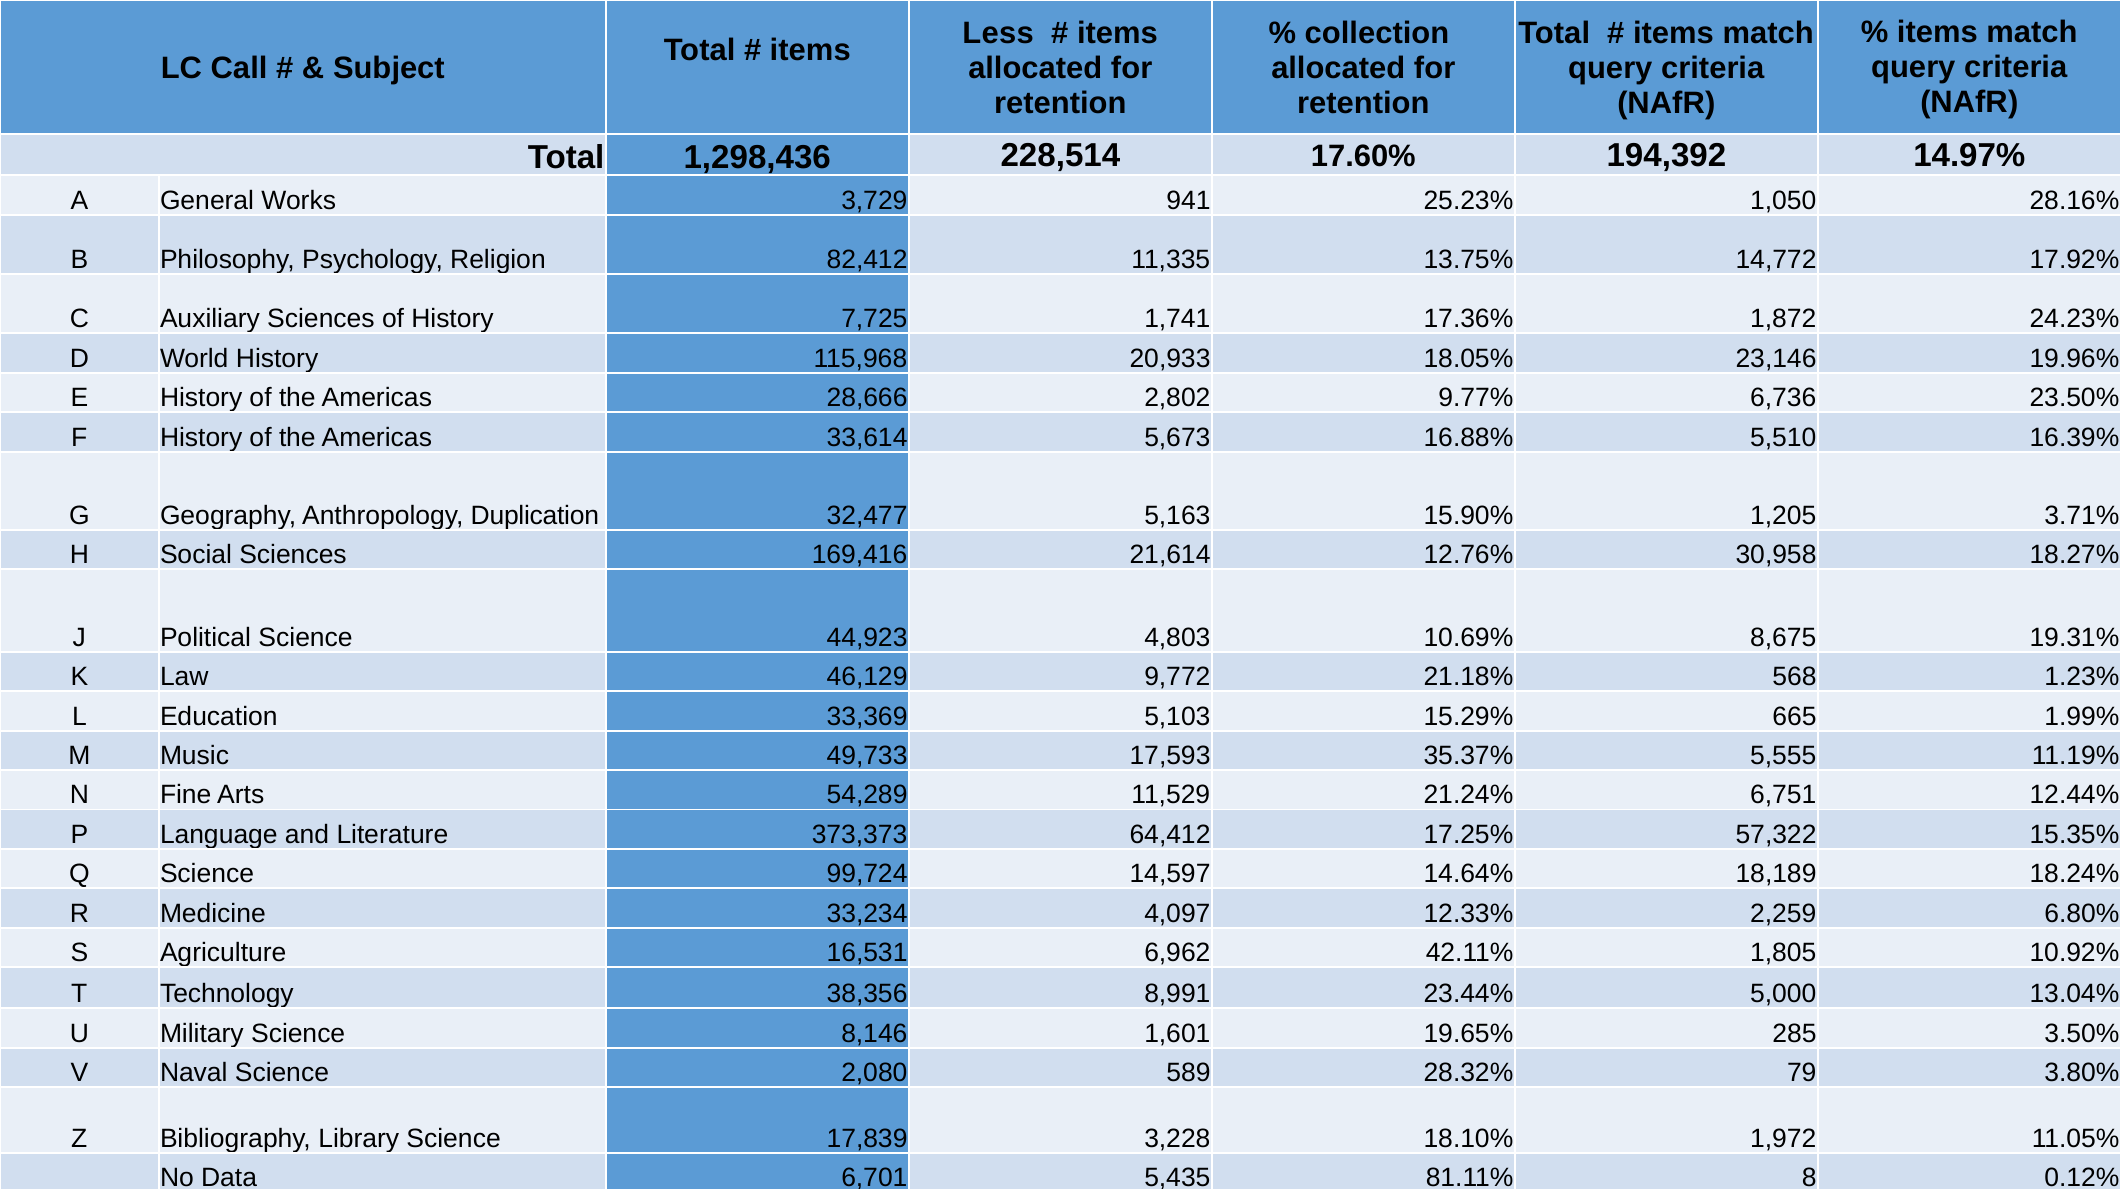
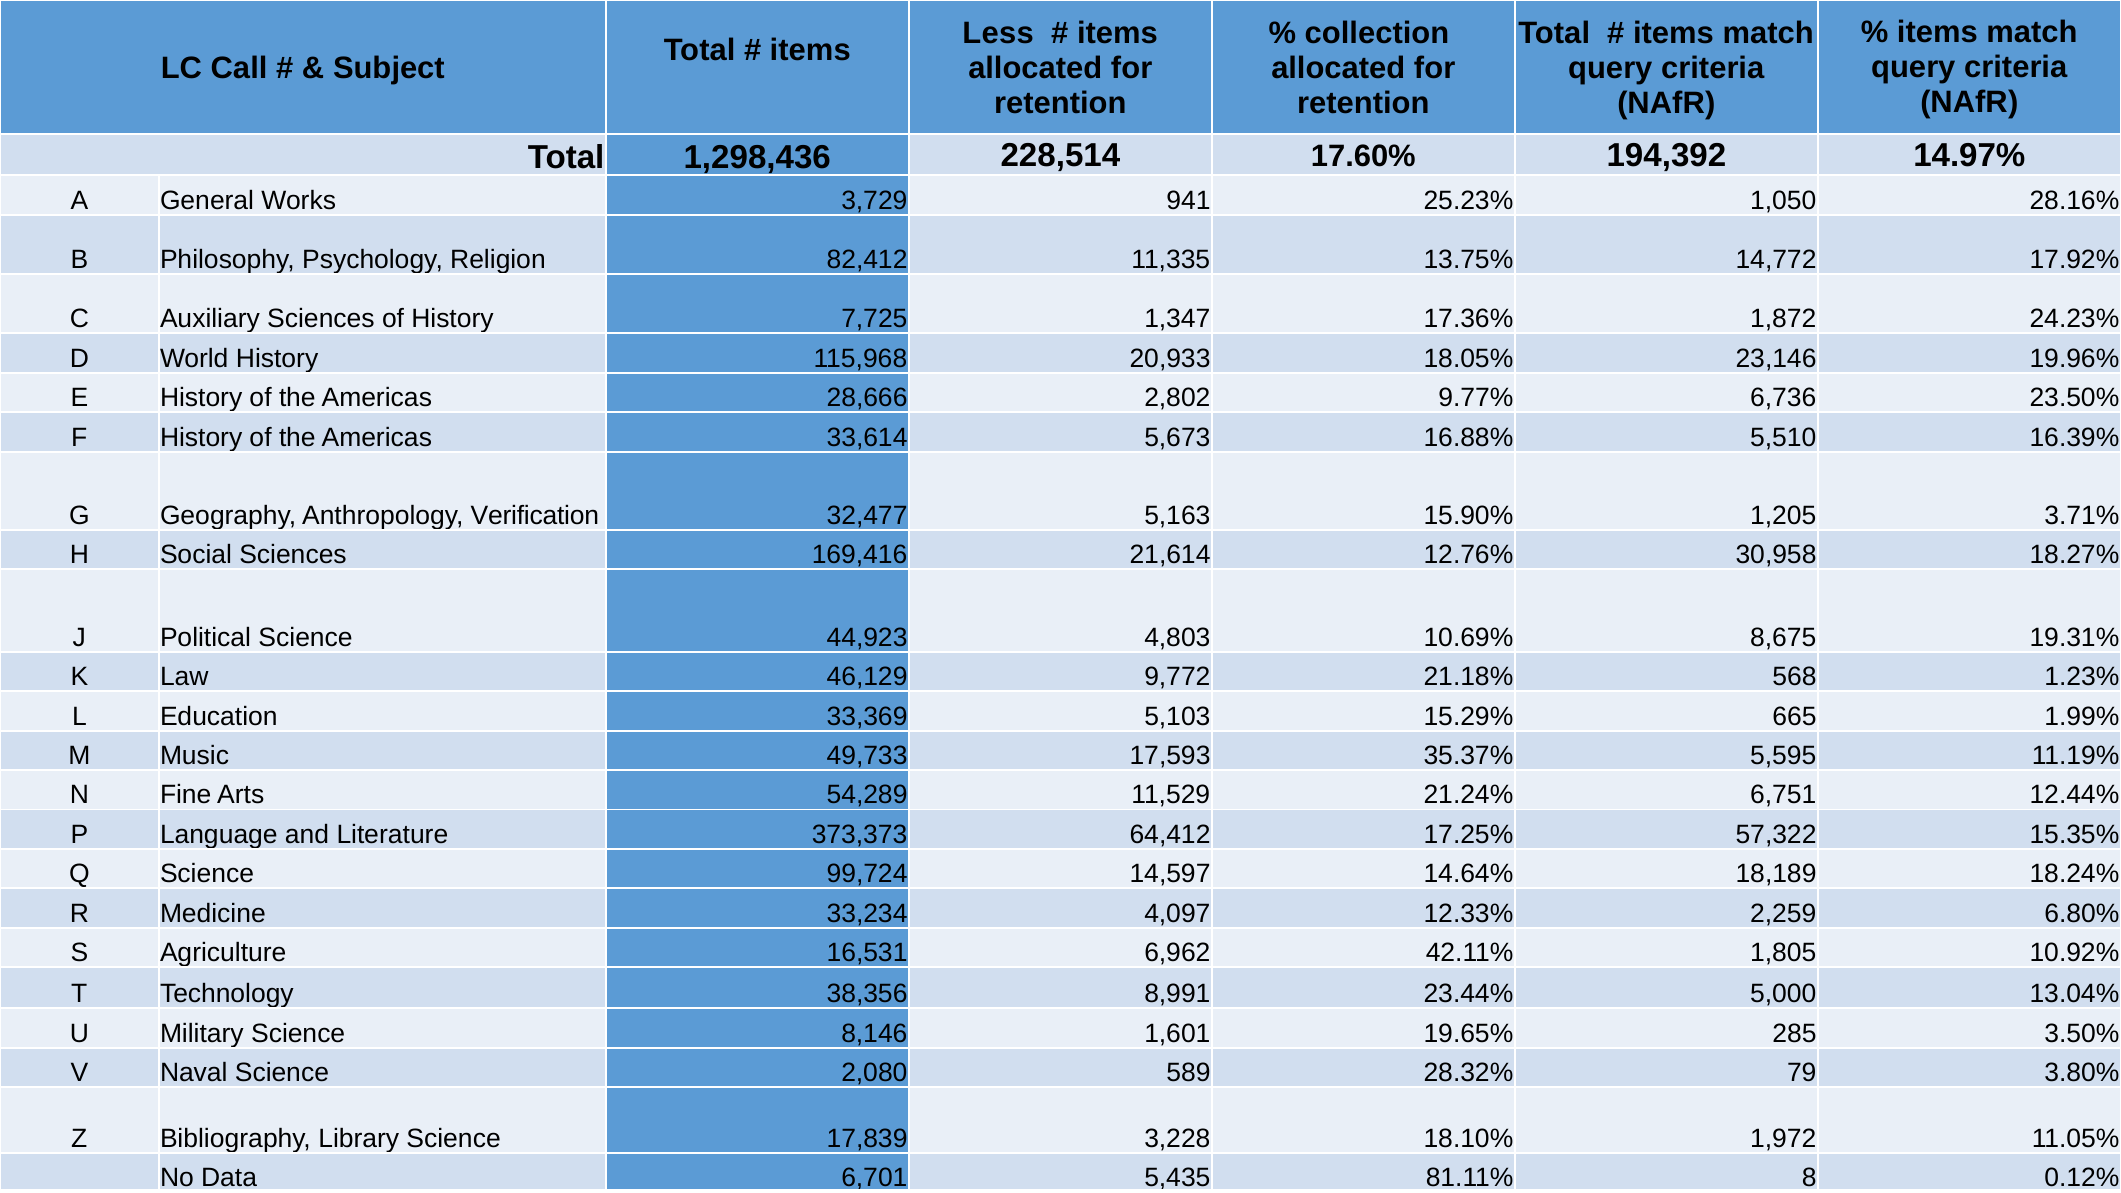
1,741: 1,741 -> 1,347 (1177, 319)
Duplication: Duplication -> Verification (535, 515)
5,555: 5,555 -> 5,595 (1783, 756)
